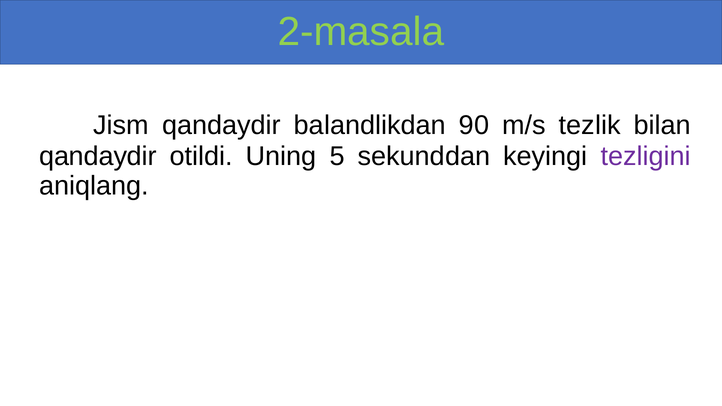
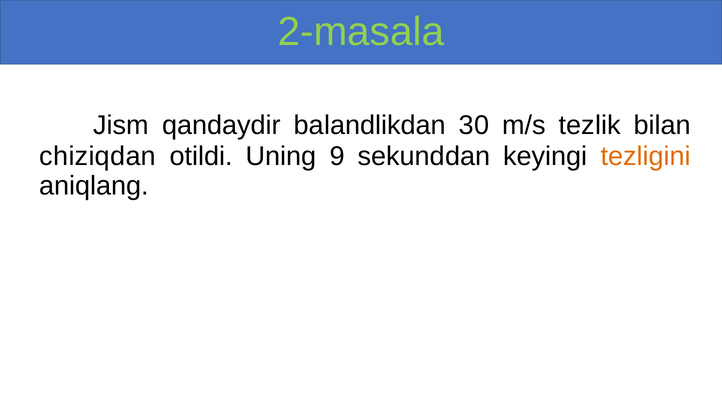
90: 90 -> 30 (474, 125)
qandaydir: qandaydir -> chiziqdan (98, 157)
5: 5 -> 9 (337, 157)
tezligini colour: purple -> orange (646, 157)
